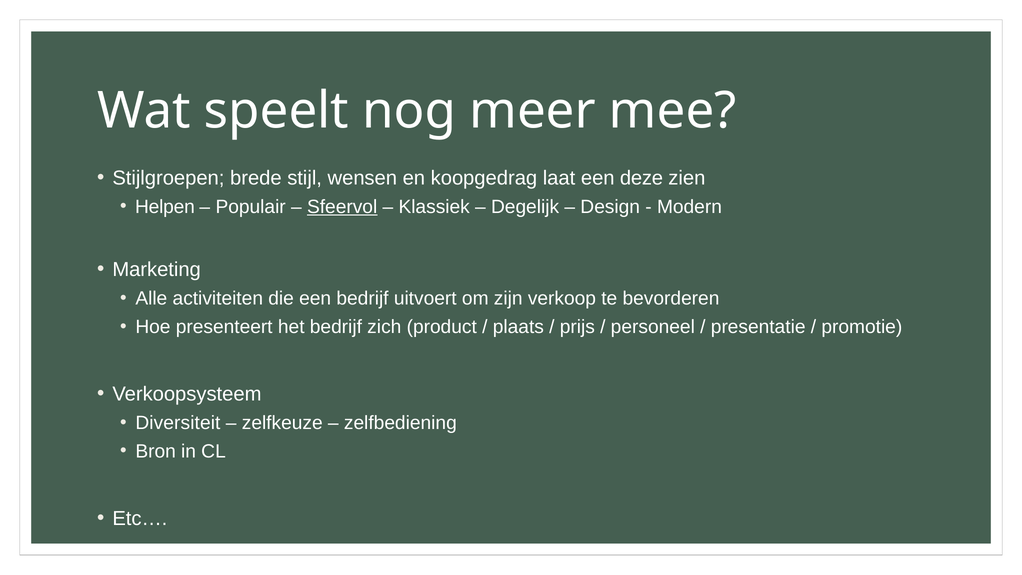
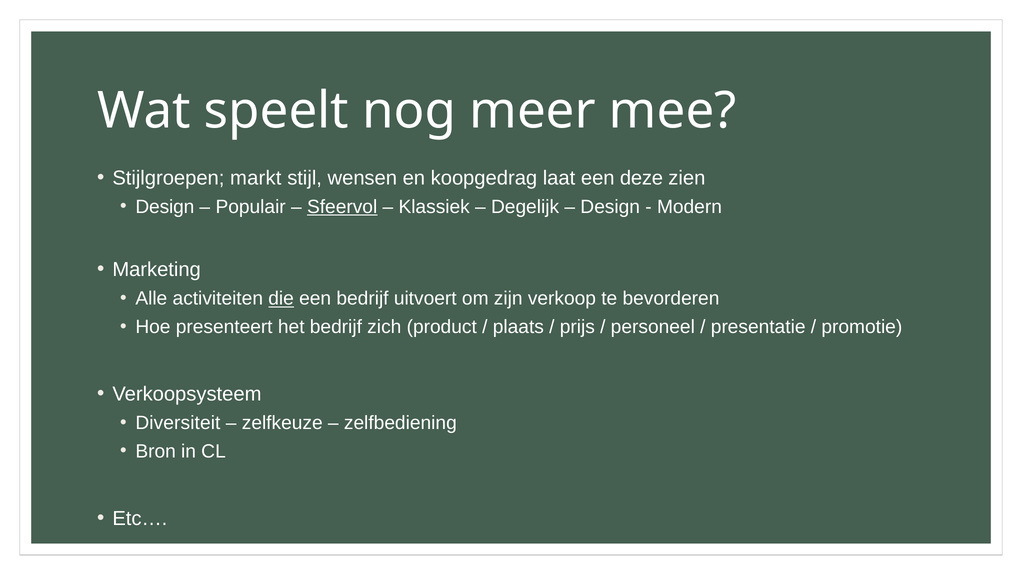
brede: brede -> markt (256, 178)
Helpen: Helpen -> Design (165, 207)
die underline: none -> present (281, 299)
